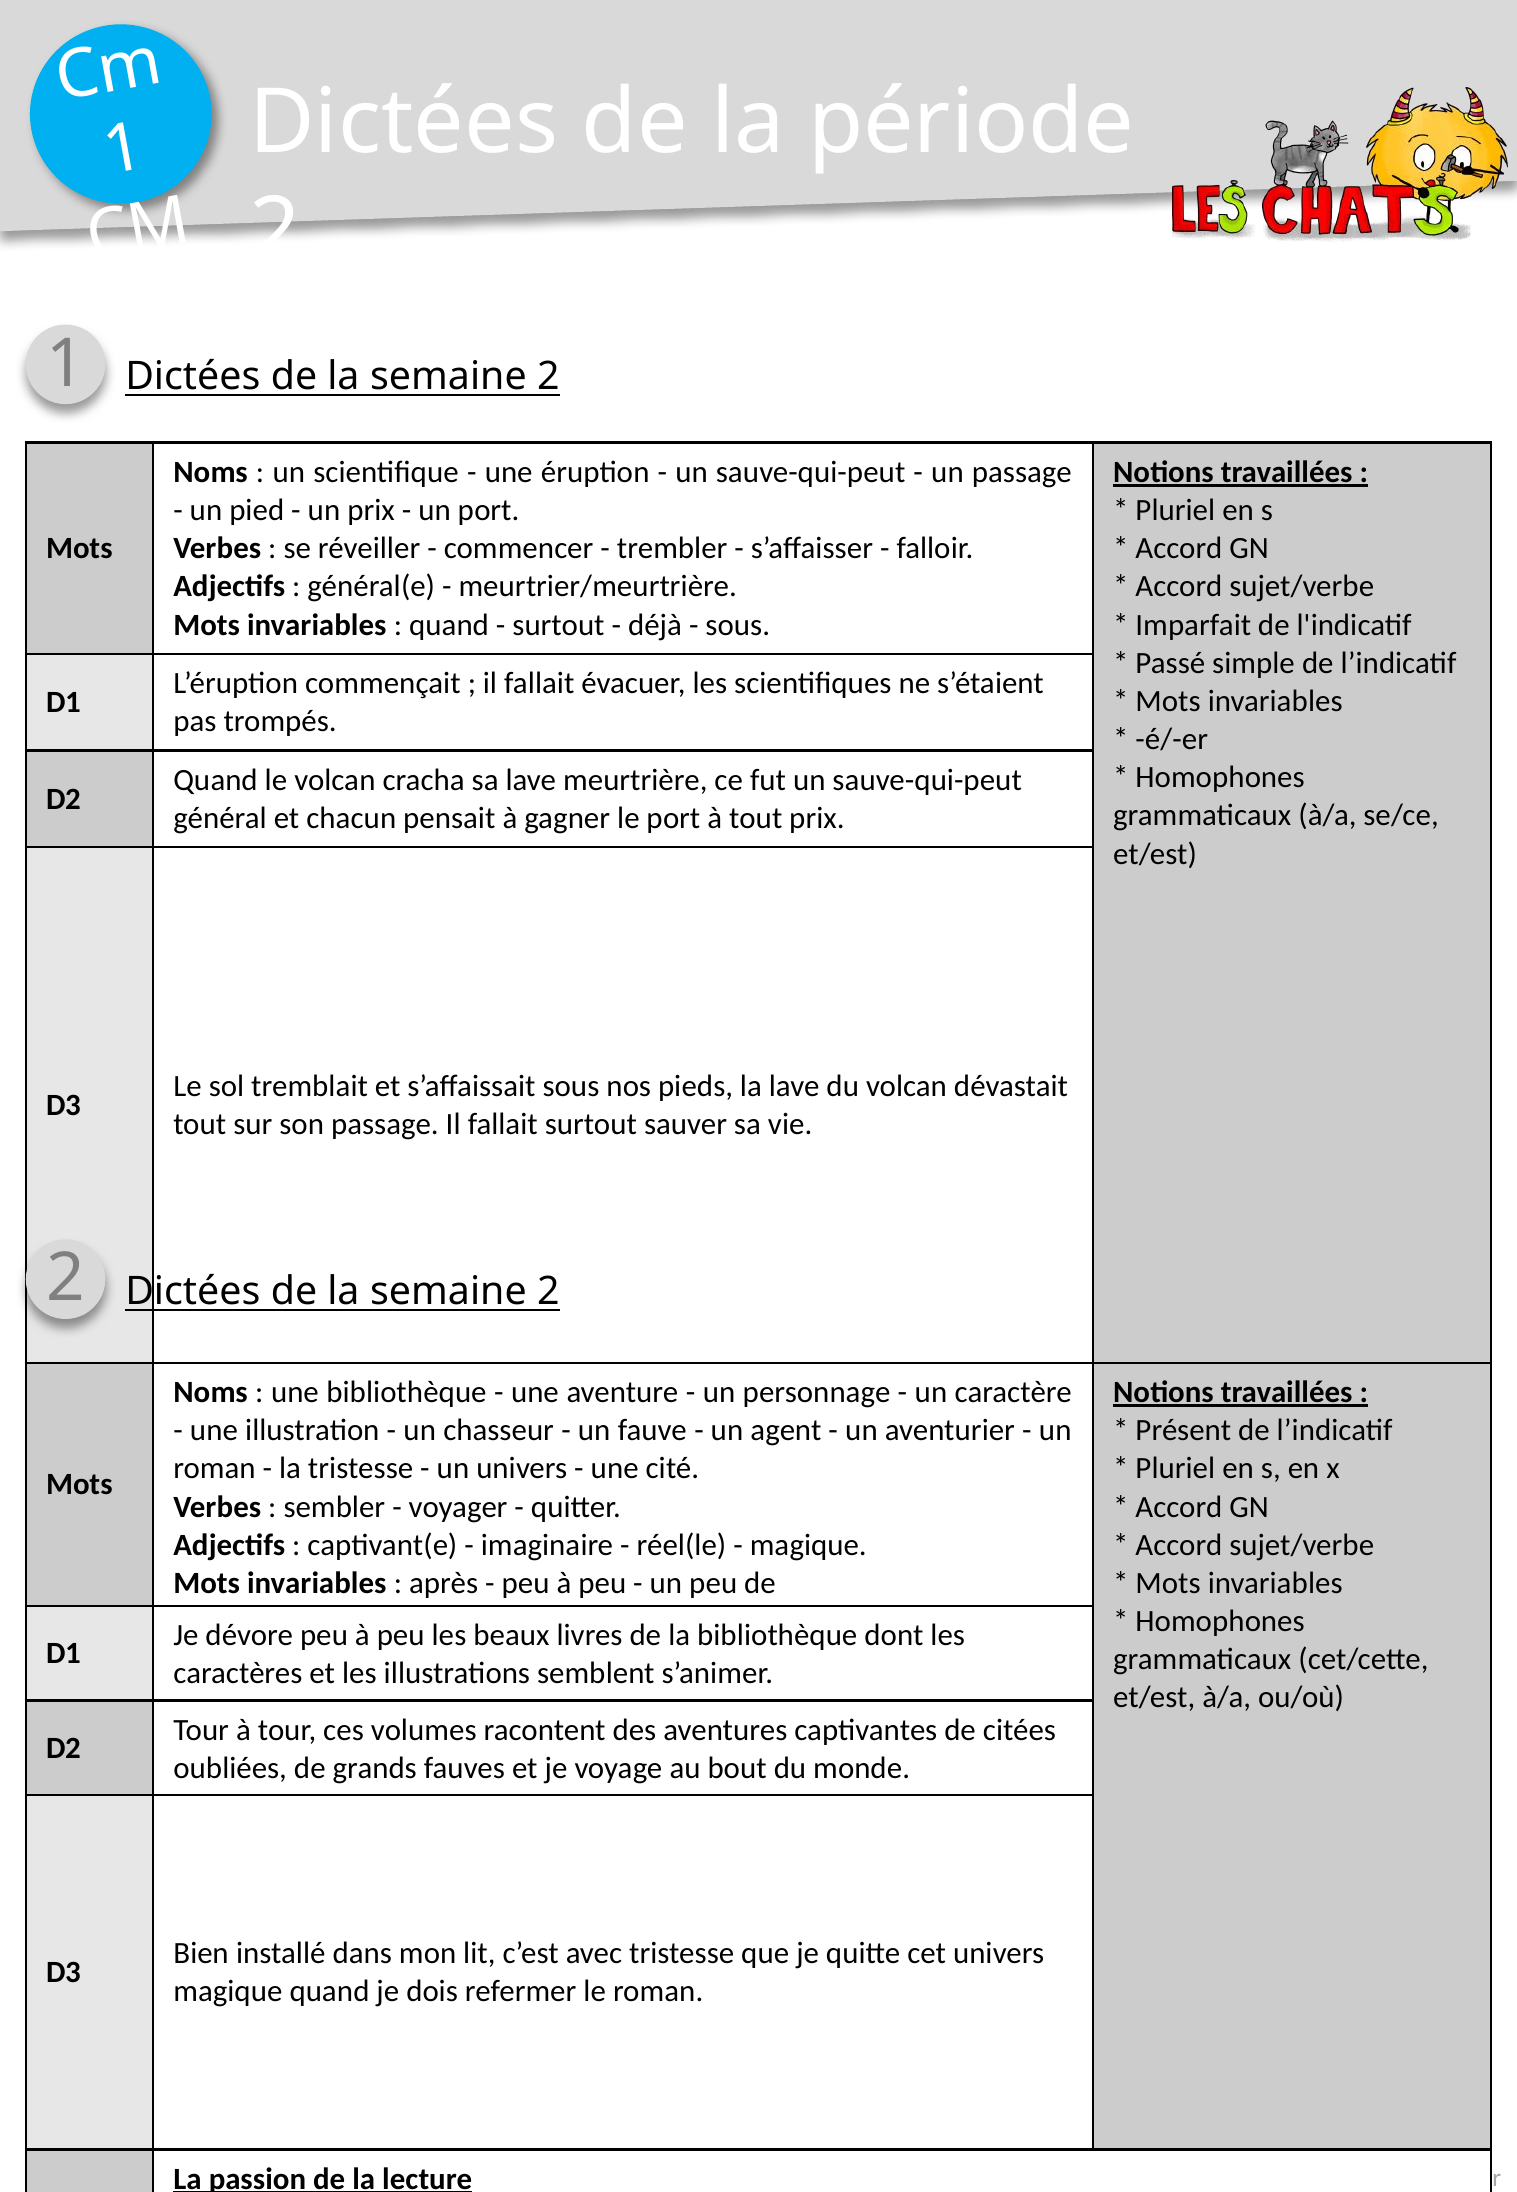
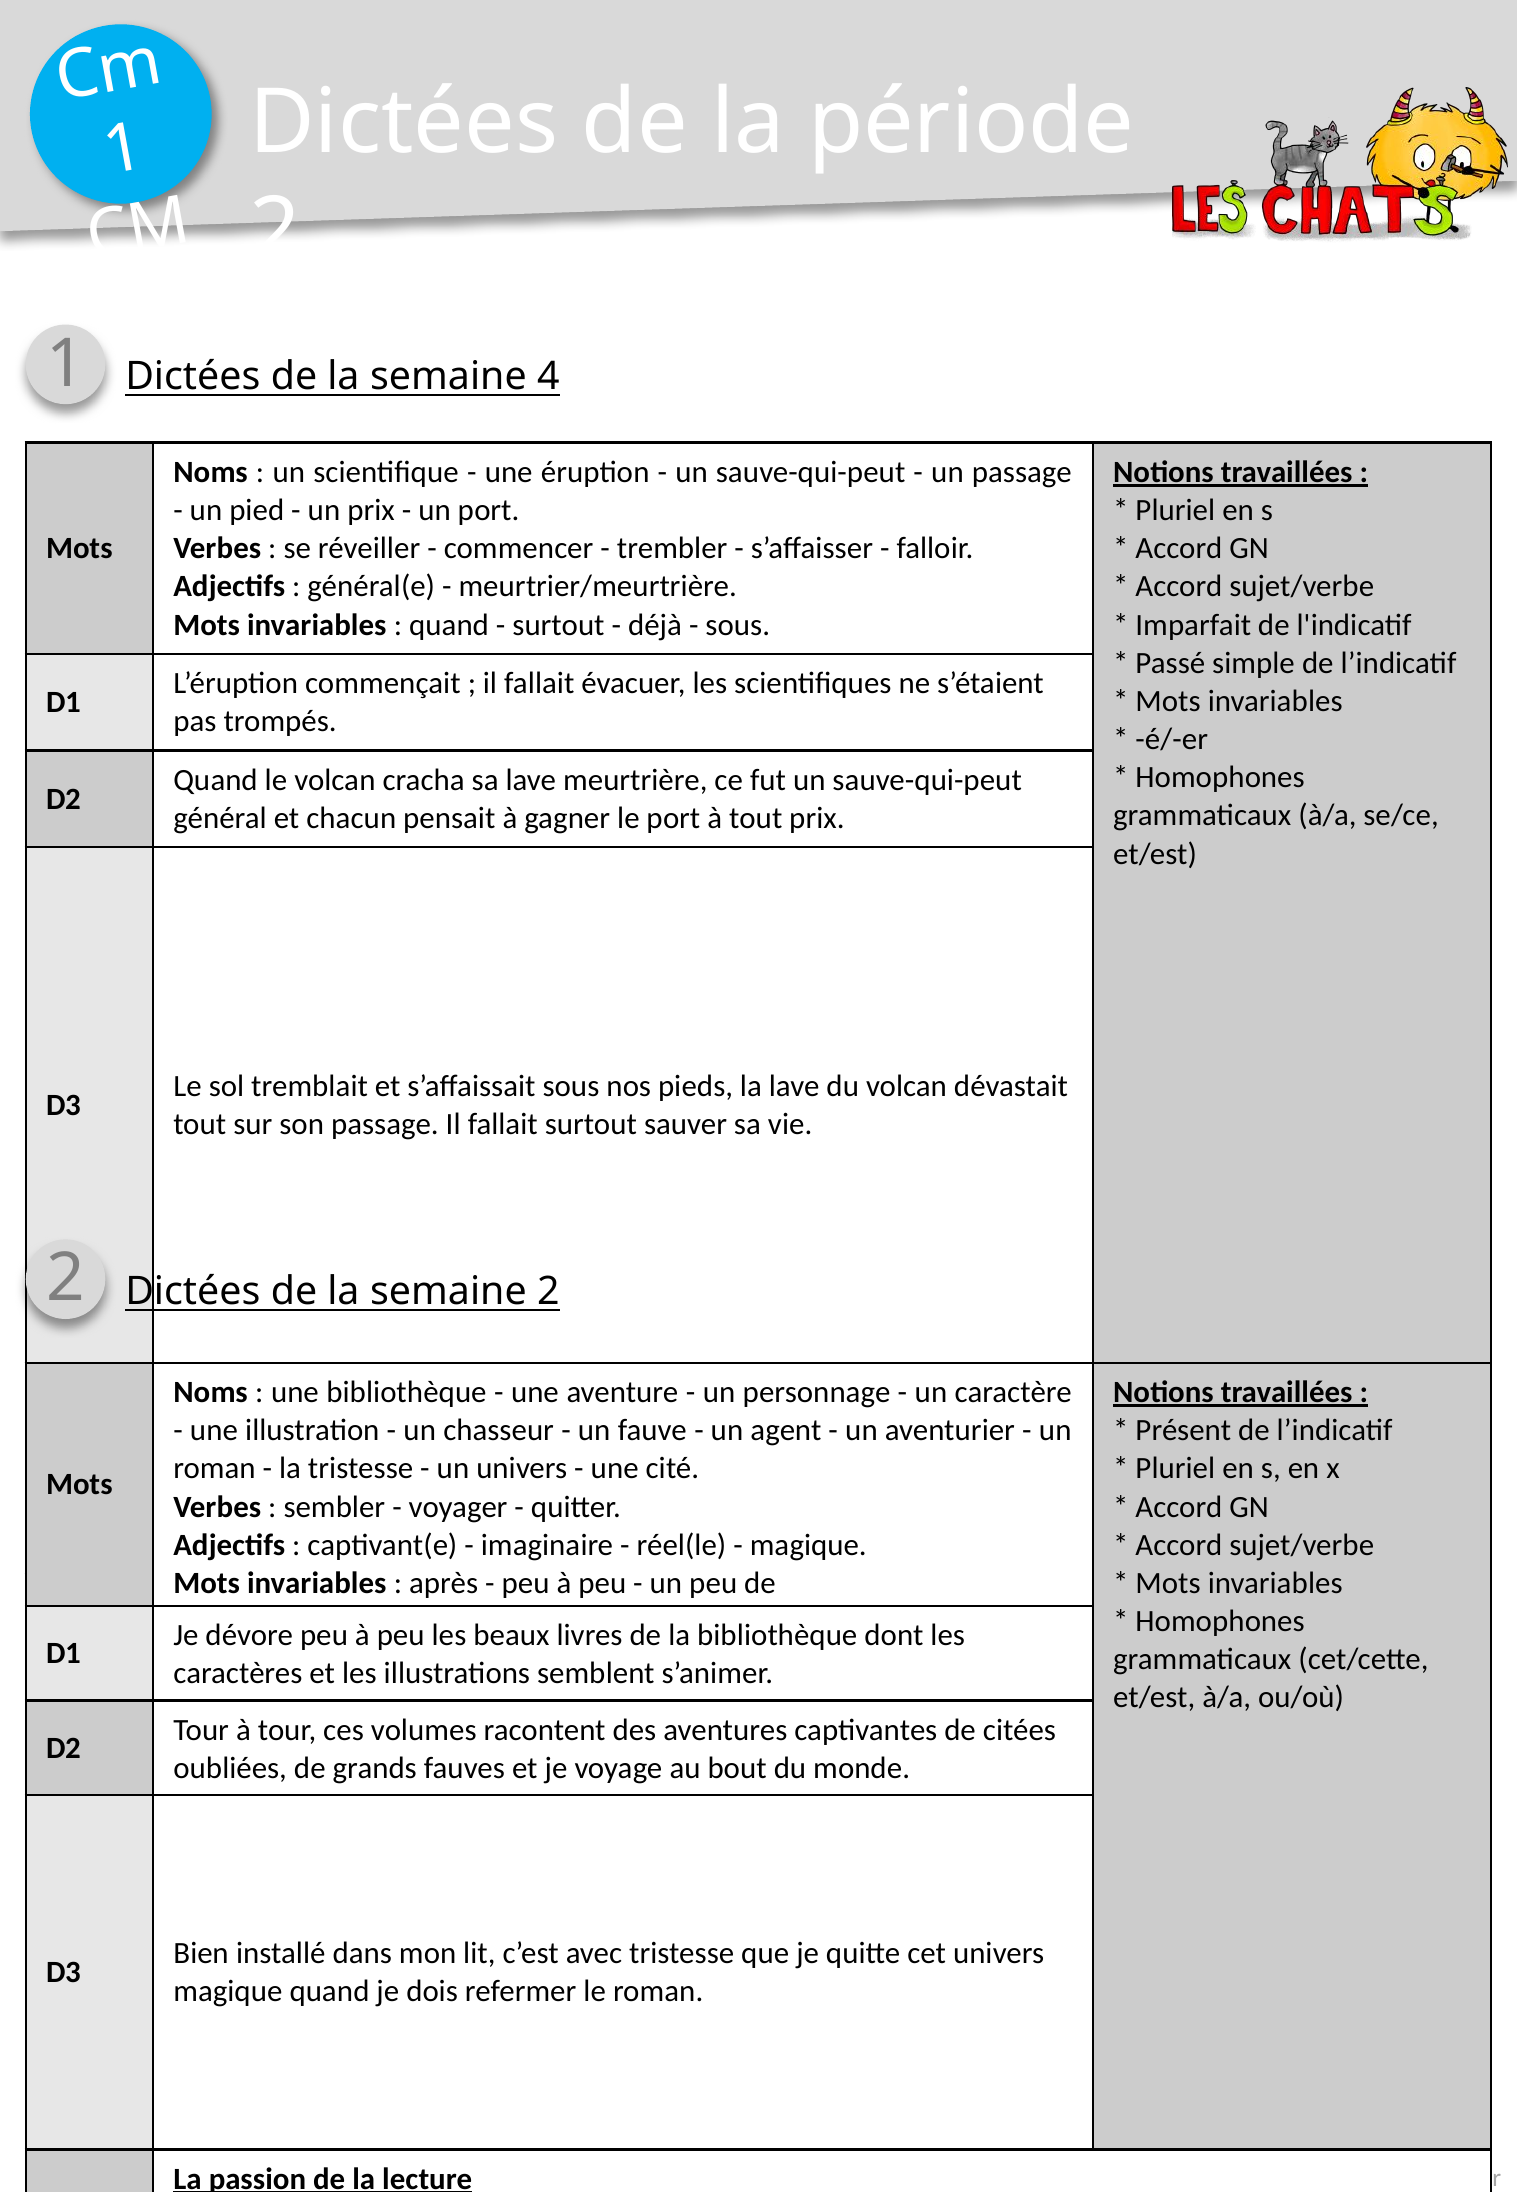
2: 2 -> 4 (548, 377)
